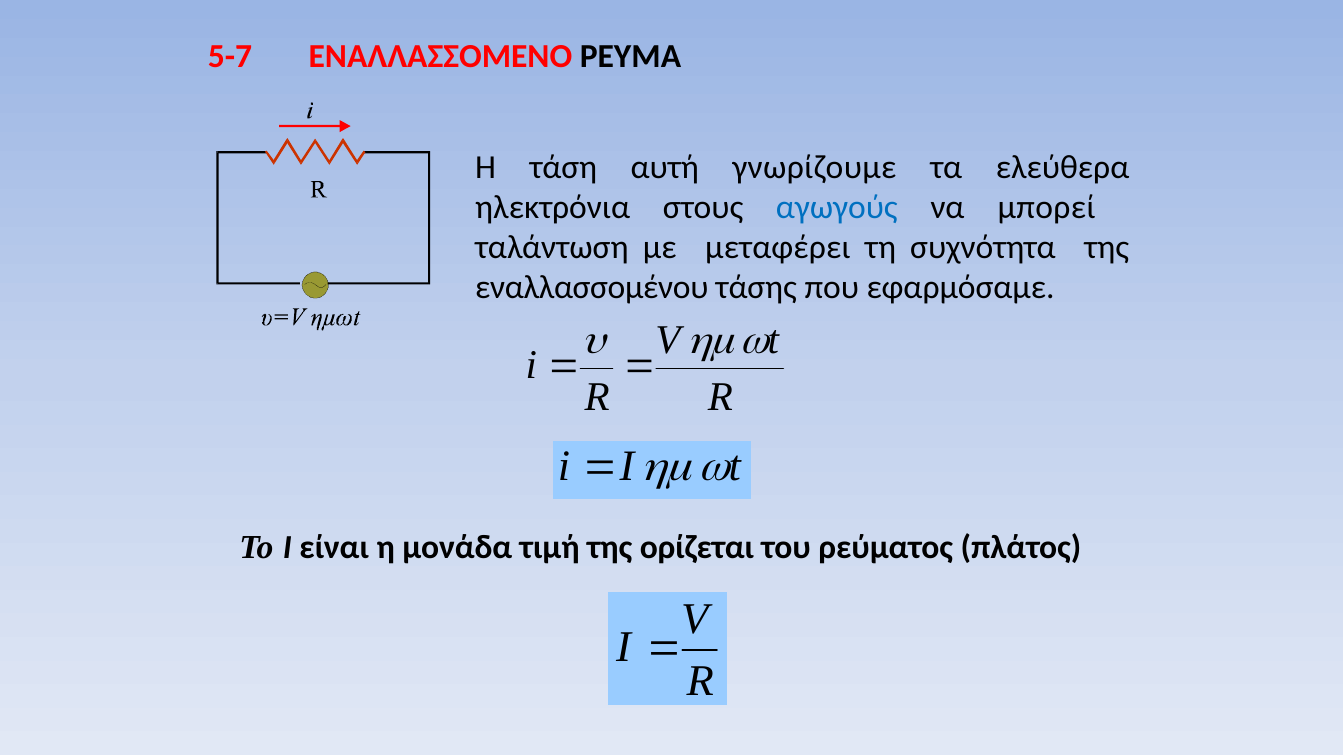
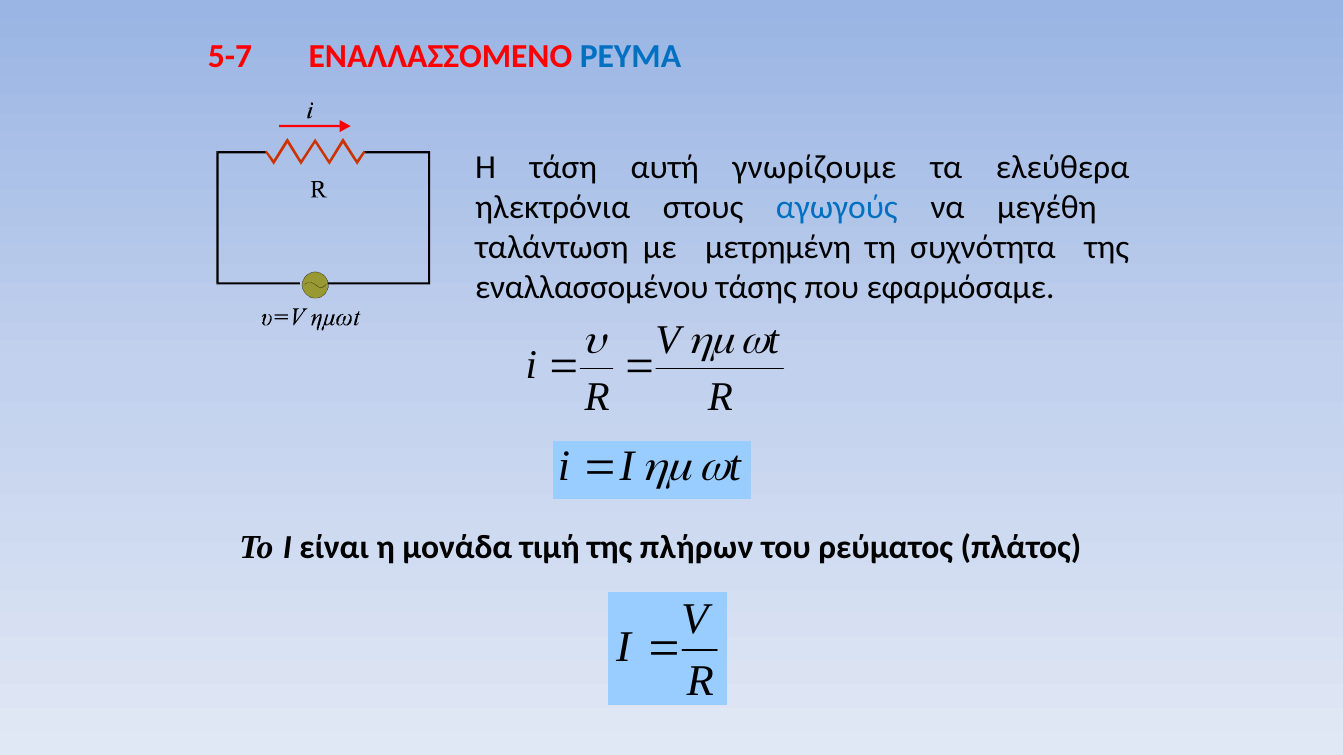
ΡΕΥΜΑ colour: black -> blue (630, 56)
μπορεί: μπορεί -> μεγέθη (1047, 207)
μεταφέρει: μεταφέρει -> μετρημένη (778, 248)
ορίζεται: ορίζεται -> πλήρων (697, 548)
